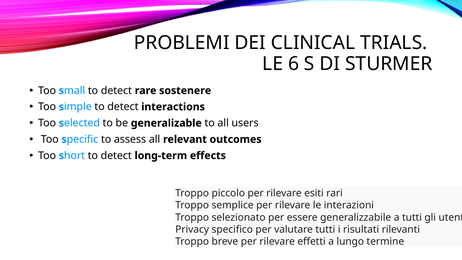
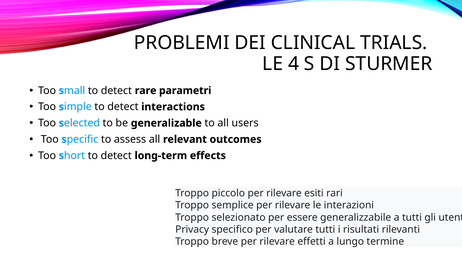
6: 6 -> 4 (294, 64)
sostenere: sostenere -> parametri (185, 91)
